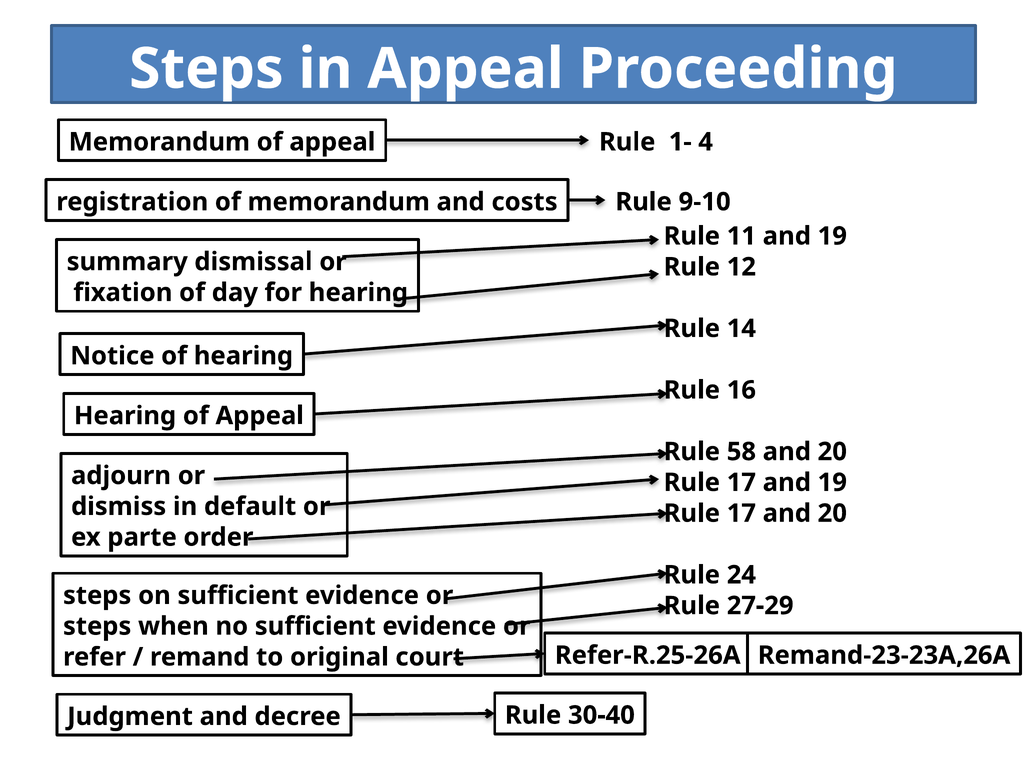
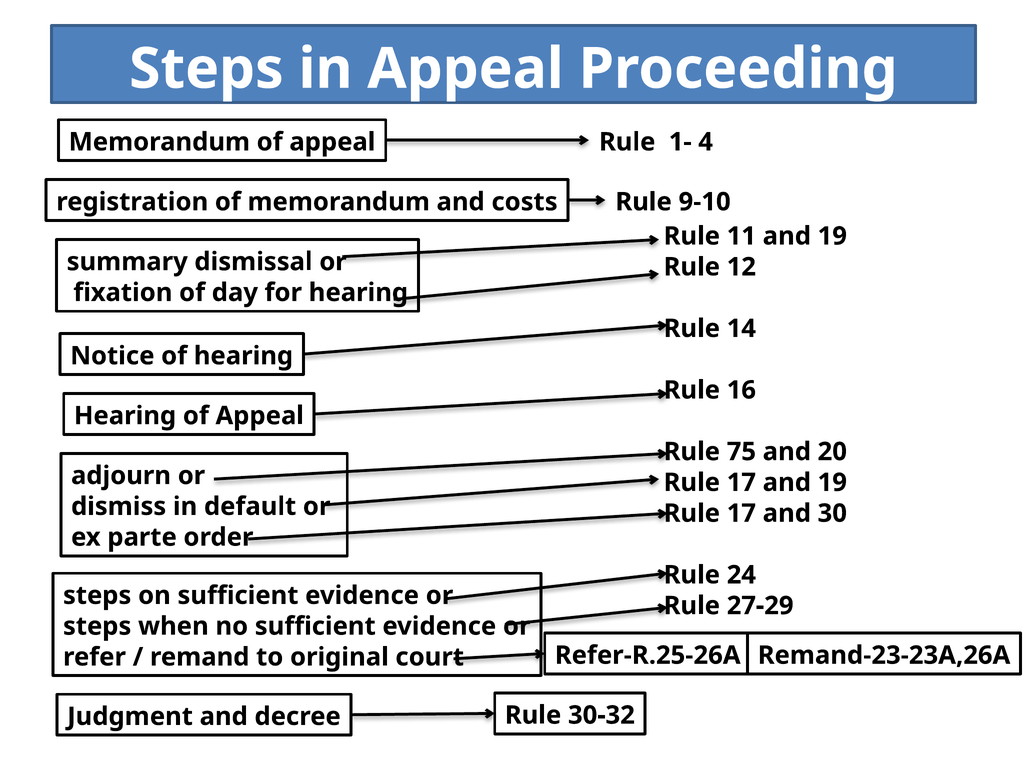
58: 58 -> 75 (741, 452)
17 and 20: 20 -> 30 (832, 513)
30-40: 30-40 -> 30-32 (601, 715)
